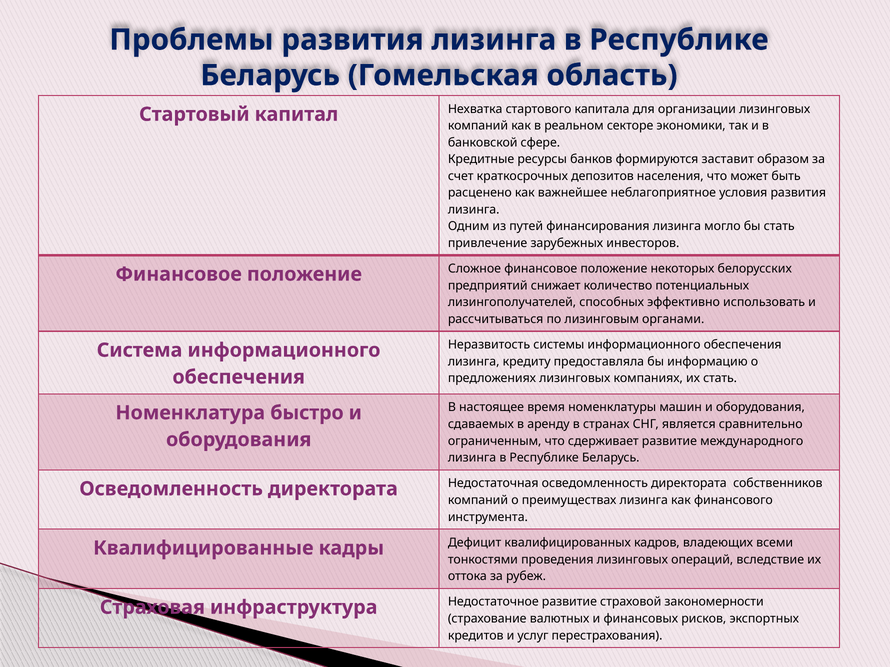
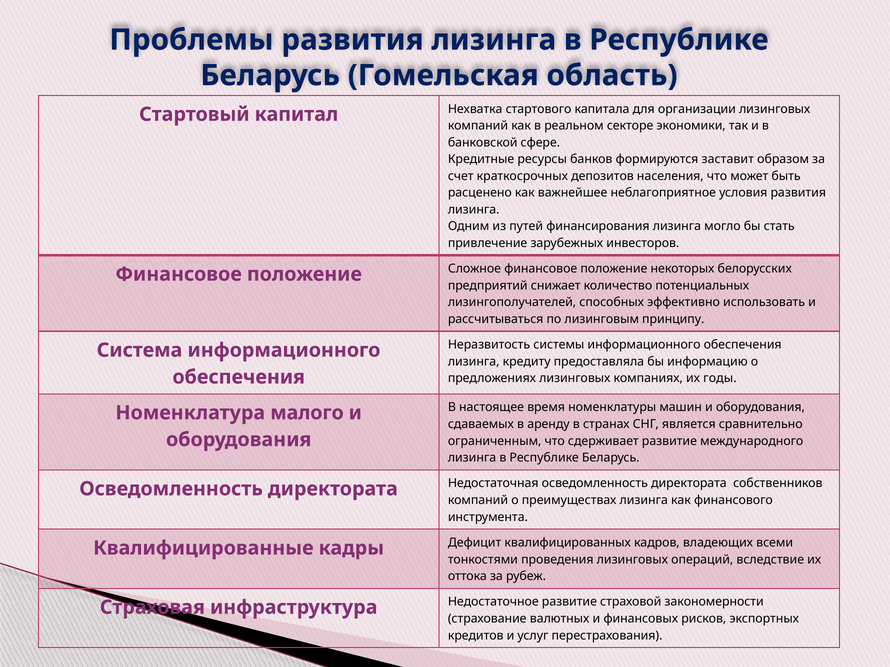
органами: органами -> принципу (673, 319)
их стать: стать -> годы (720, 379)
быстро: быстро -> малого (307, 413)
